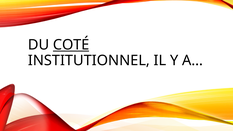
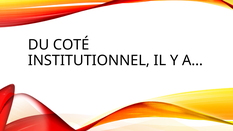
COTÉ underline: present -> none (71, 45)
